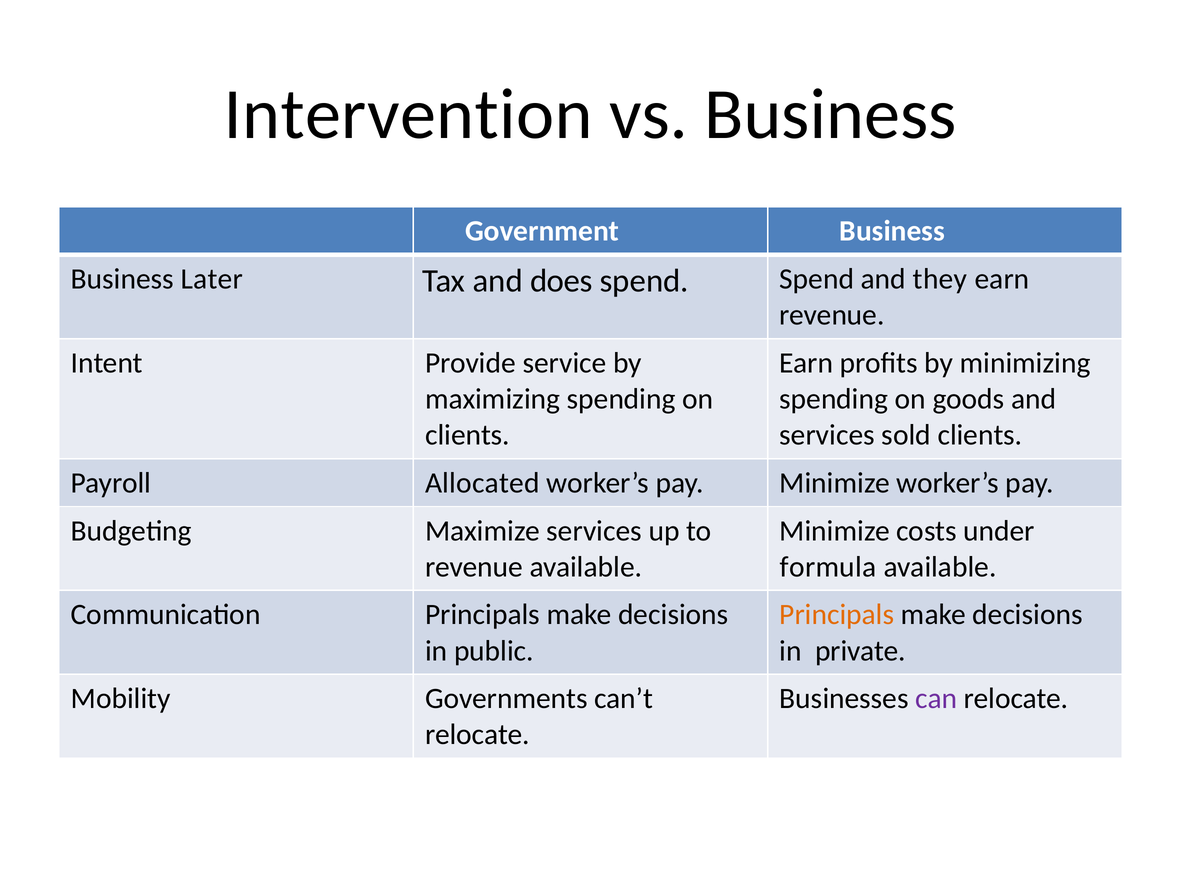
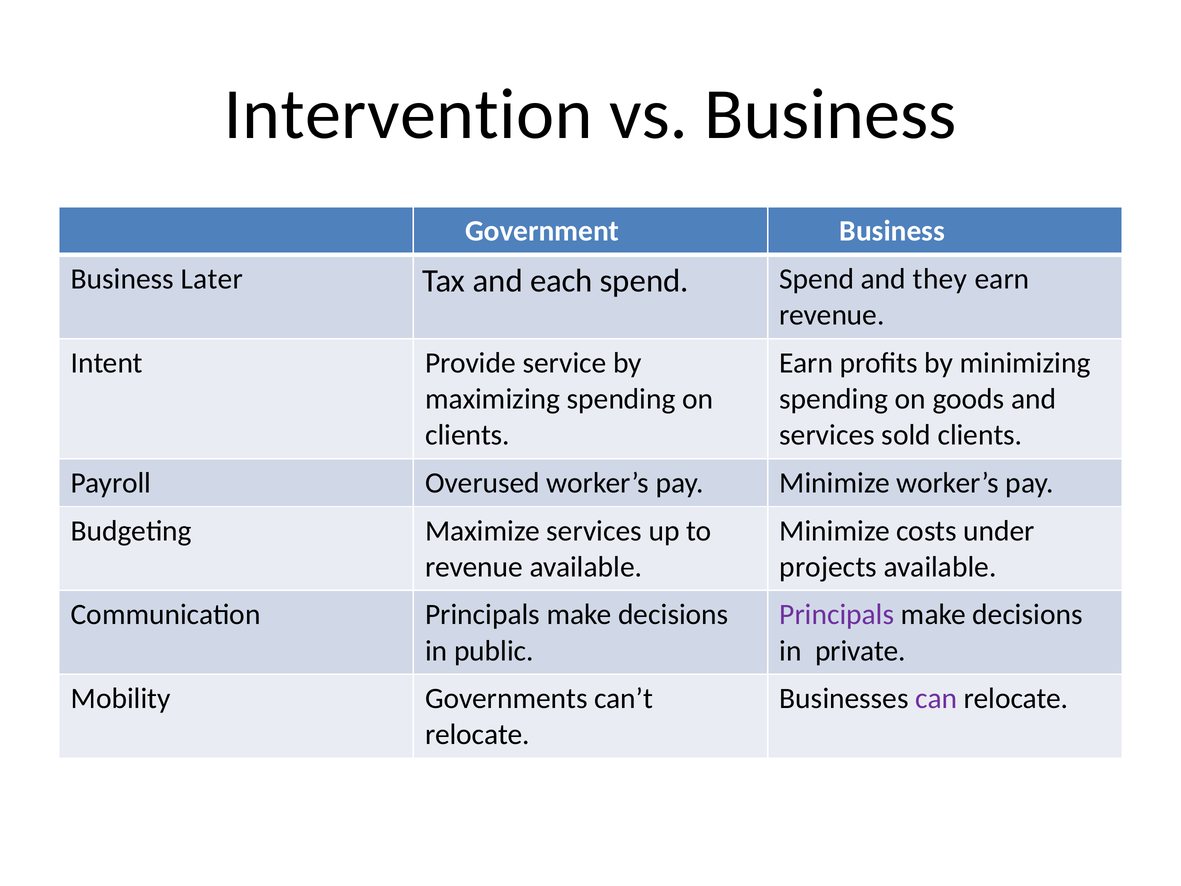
does: does -> each (561, 281)
Allocated: Allocated -> Overused (483, 483)
formula: formula -> projects (828, 567)
Principals colour: orange -> purple (837, 615)
